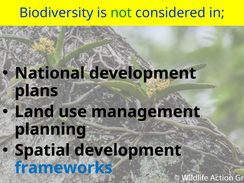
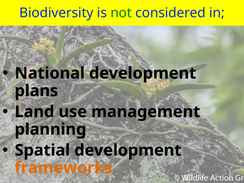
frameworks colour: blue -> orange (64, 168)
